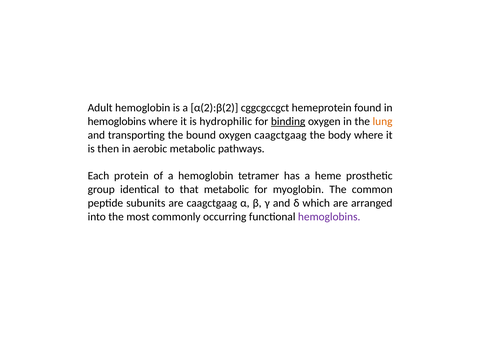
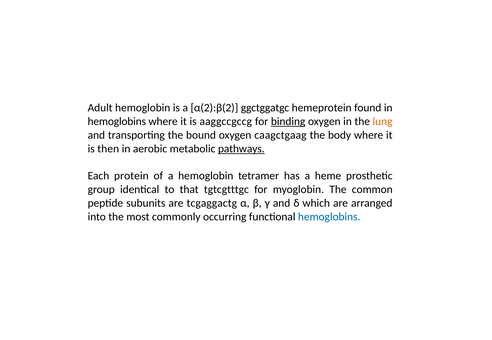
cggcgccgct: cggcgccgct -> ggctggatgc (265, 108)
hydrophilic: hydrophilic -> aaggccgccg (226, 122)
pathways underline: none -> present (241, 149)
that metabolic: metabolic -> tgtcgtttgc (226, 190)
are caagctgaag: caagctgaag -> tcgaggactg (212, 203)
hemoglobins colour: purple -> blue (329, 217)
